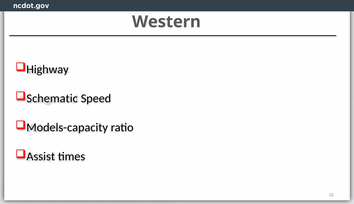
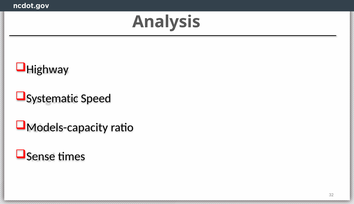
Western: Western -> Analysis (166, 22)
Schematic: Schematic -> Systematic (52, 99)
Assist: Assist -> Sense (41, 157)
